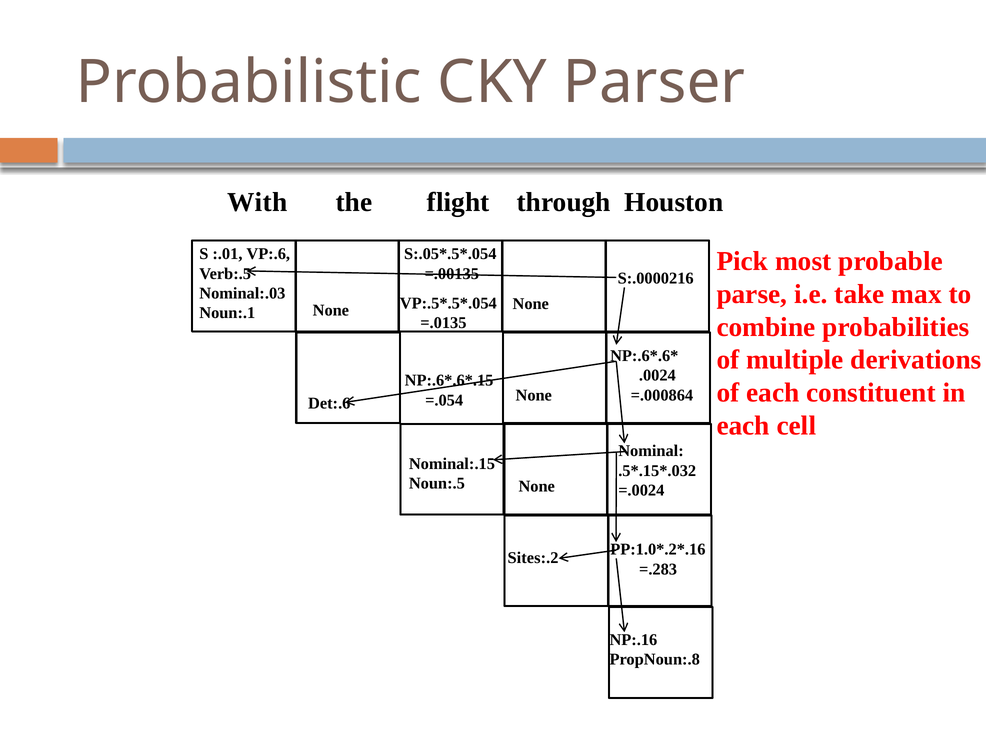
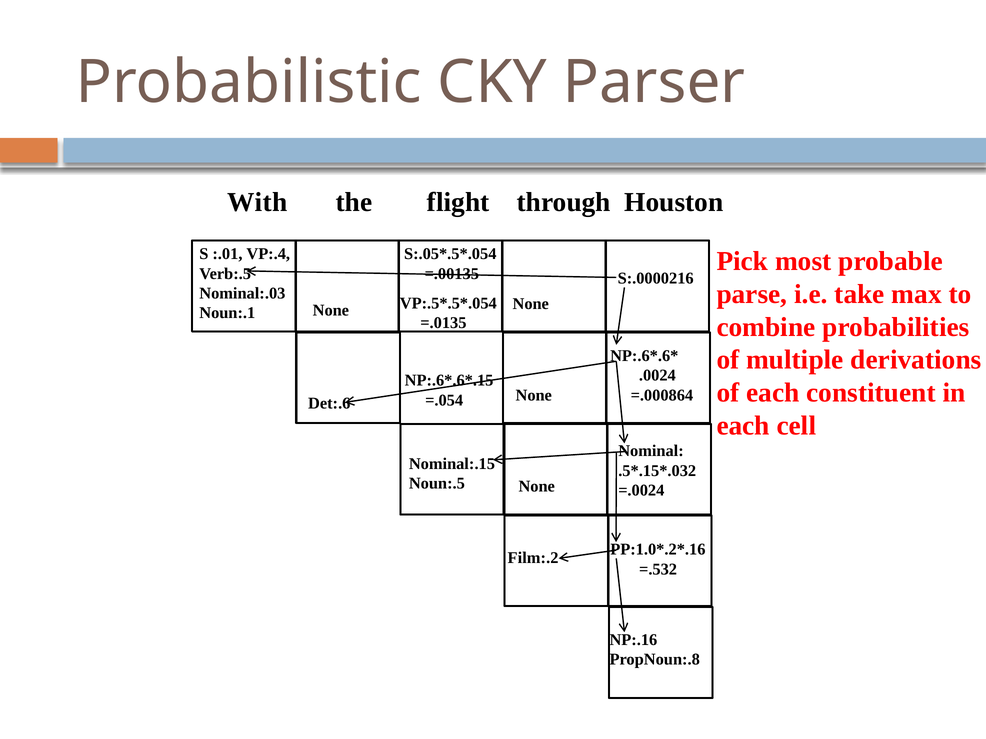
VP:.6: VP:.6 -> VP:.4 (268, 254)
Sites:.2: Sites:.2 -> Film:.2 (533, 558)
=.283: =.283 -> =.532 (658, 570)
